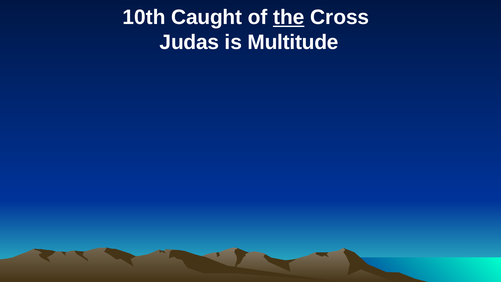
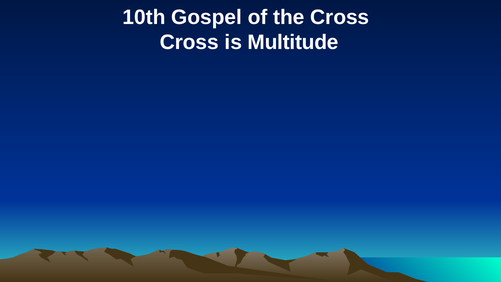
Caught: Caught -> Gospel (207, 17)
the underline: present -> none (289, 17)
Judas: Judas -> Cross (189, 42)
